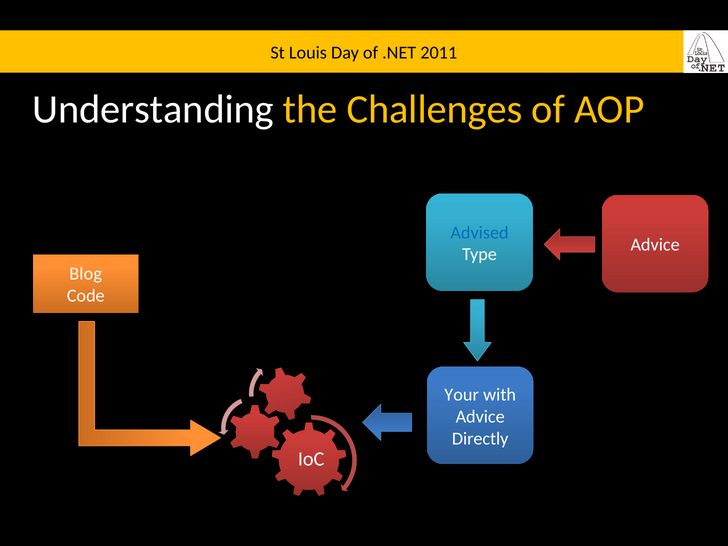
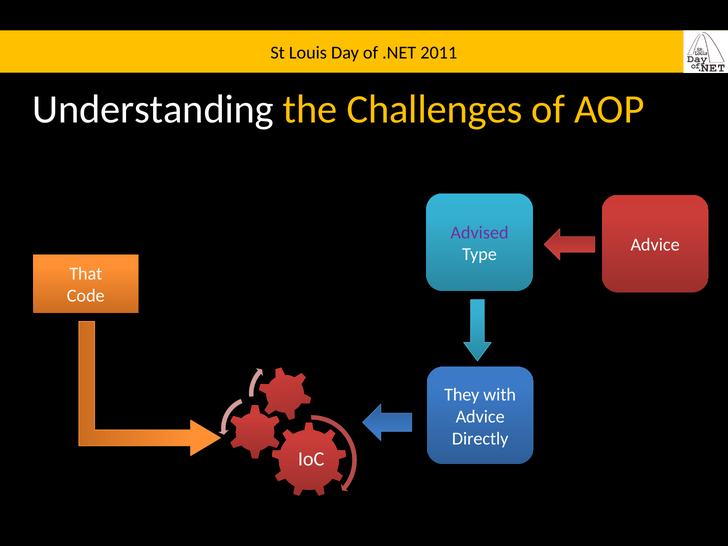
Advised colour: blue -> purple (480, 233)
Blog: Blog -> That (86, 274)
Your: Your -> They (462, 395)
